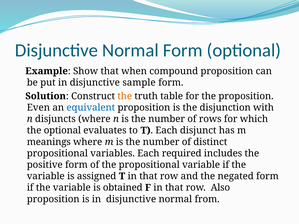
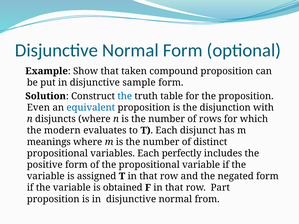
when: when -> taken (134, 71)
the colour: orange -> blue (125, 96)
the optional: optional -> modern (62, 131)
required: required -> perfectly (182, 153)
Also: Also -> Part (220, 188)
